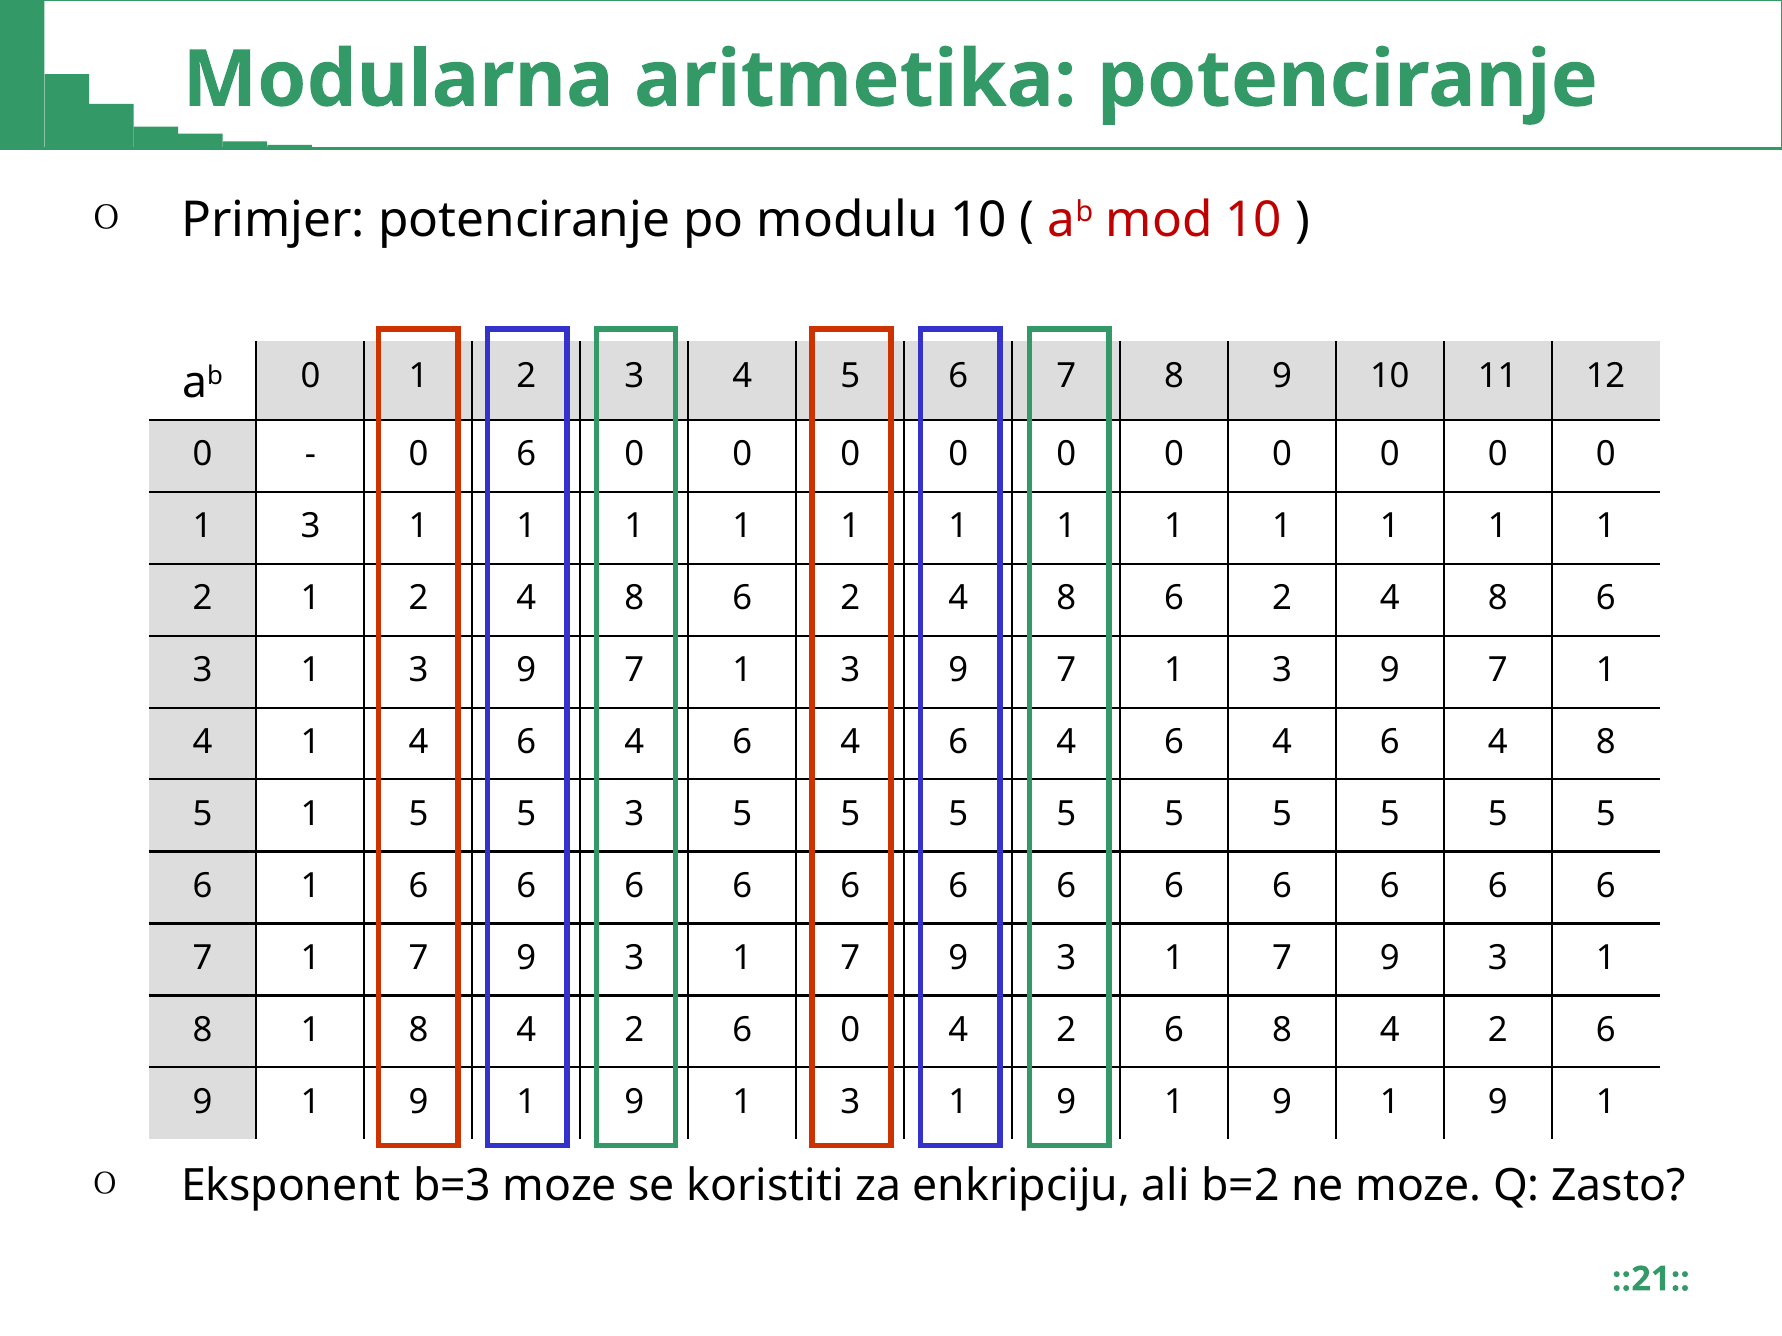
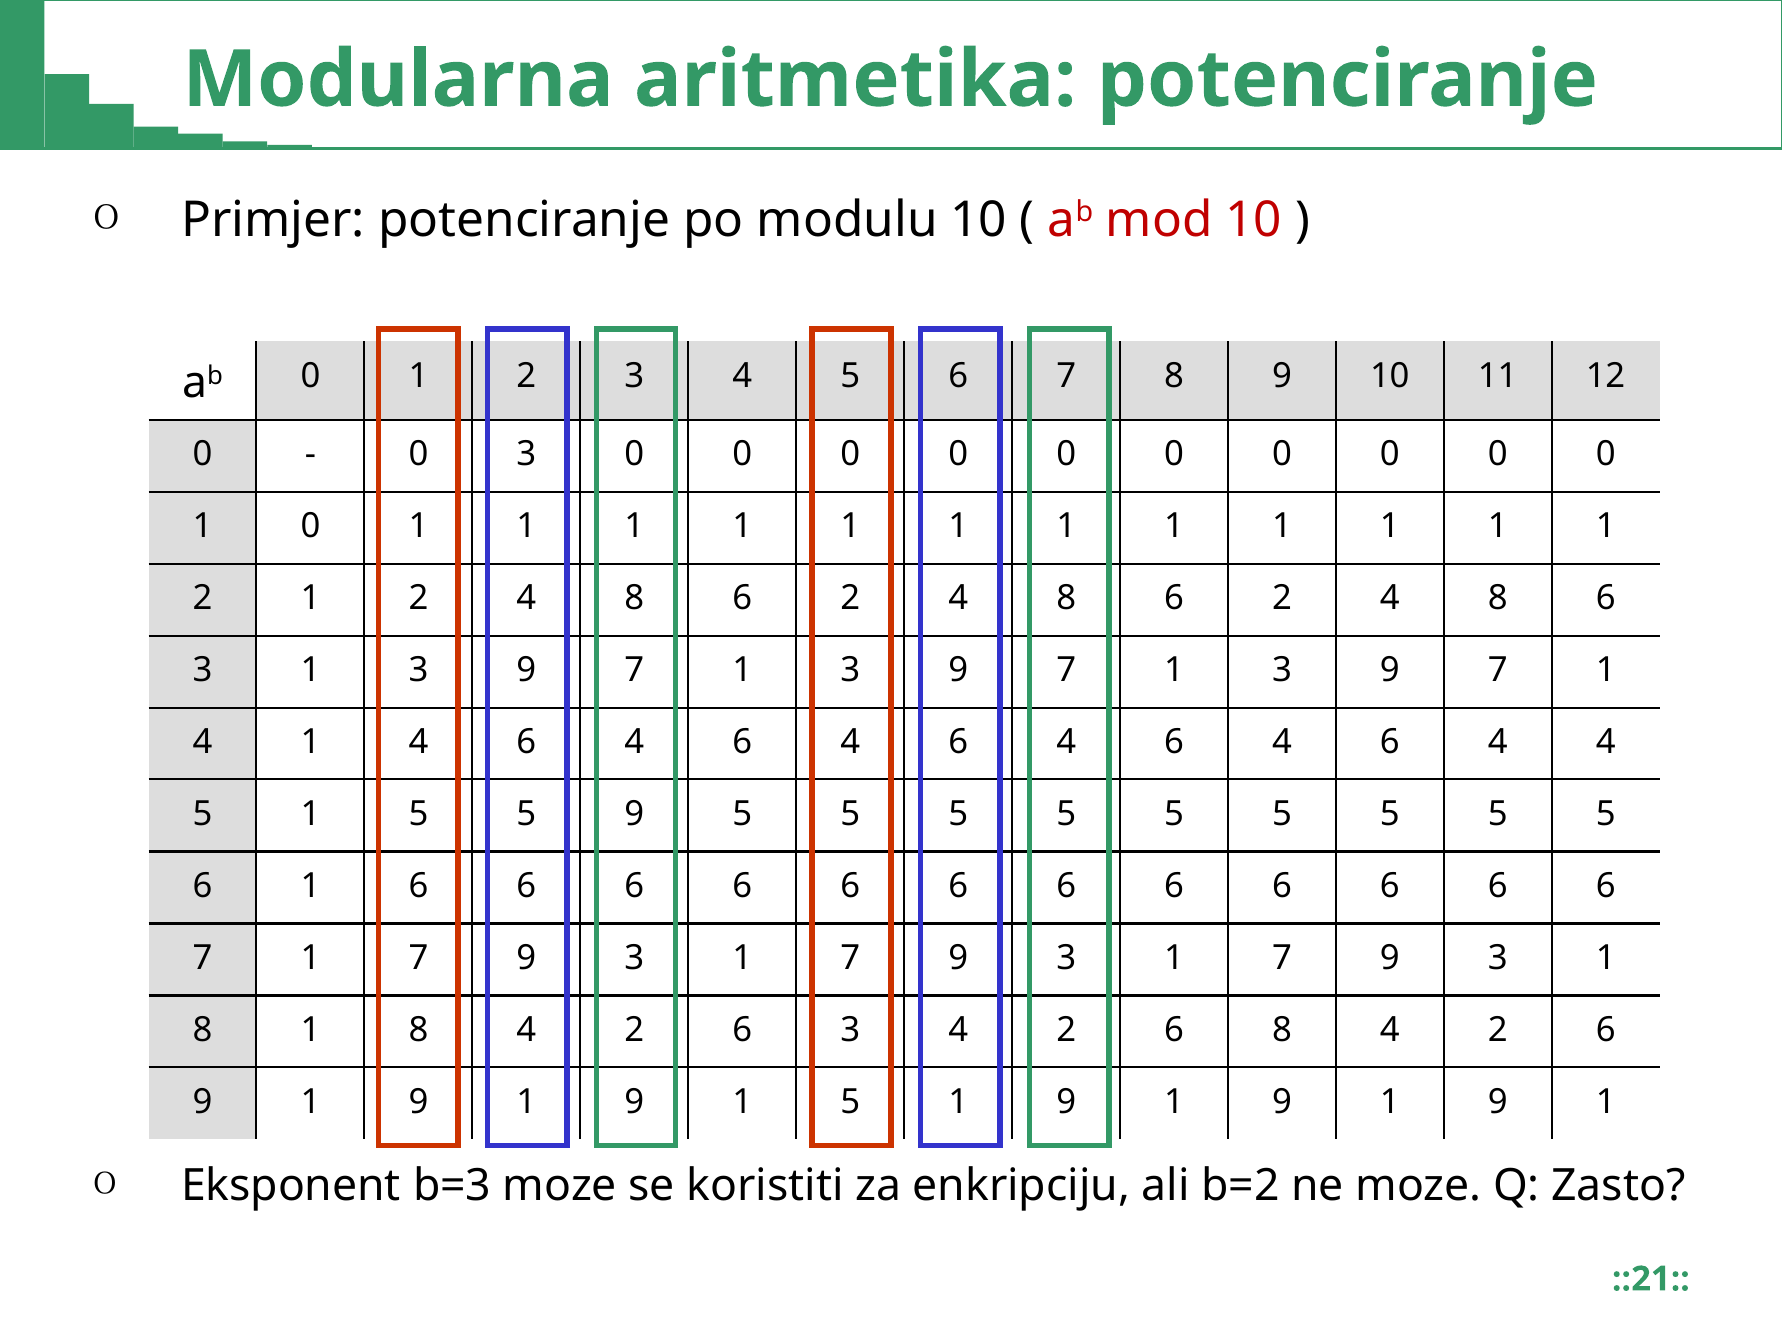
0 6: 6 -> 3 (526, 455)
3: 3 -> 0 (311, 526)
6 4 8: 8 -> 4 (1606, 743)
5 3: 3 -> 9 (634, 814)
2 6 0: 0 -> 3 (850, 1030)
9 1 3: 3 -> 5 (850, 1102)
